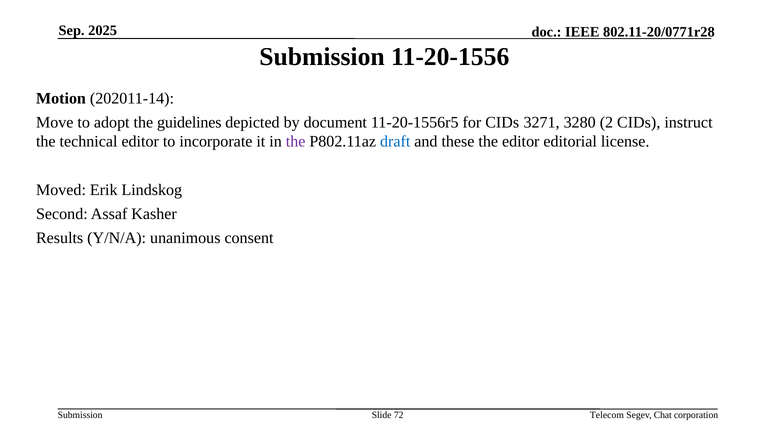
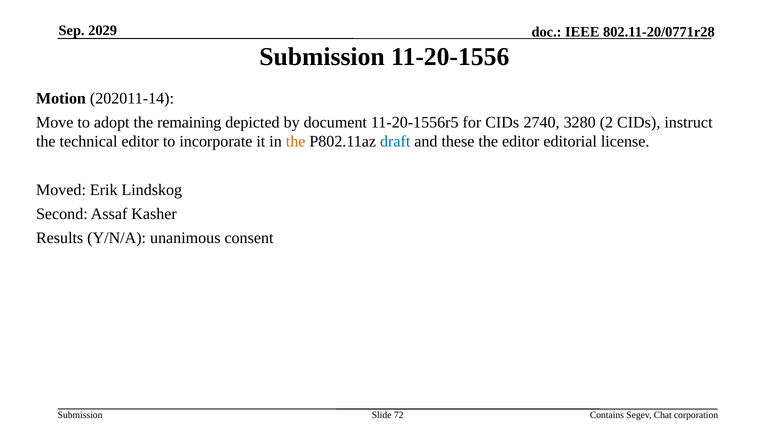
2025: 2025 -> 2029 (103, 31)
guidelines: guidelines -> remaining (189, 122)
3271: 3271 -> 2740 (542, 122)
the colour: purple -> orange (296, 141)
Telecom: Telecom -> Contains (607, 415)
